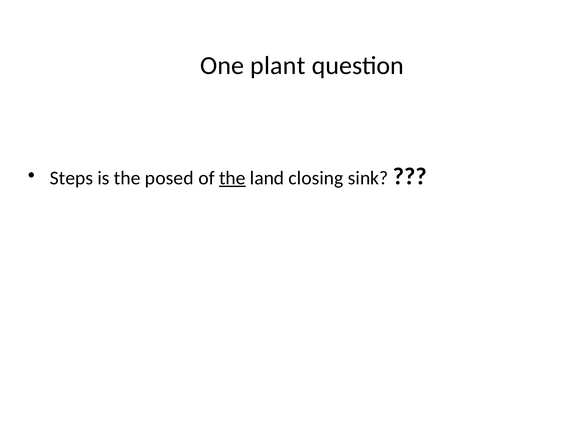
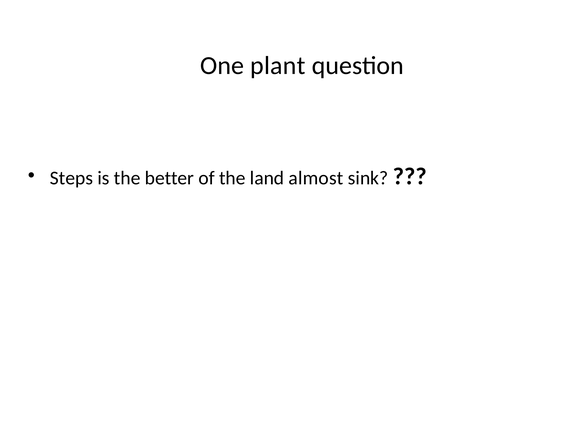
posed: posed -> better (169, 178)
the underline: present -> none (232, 178)
closing: closing -> almost (316, 178)
